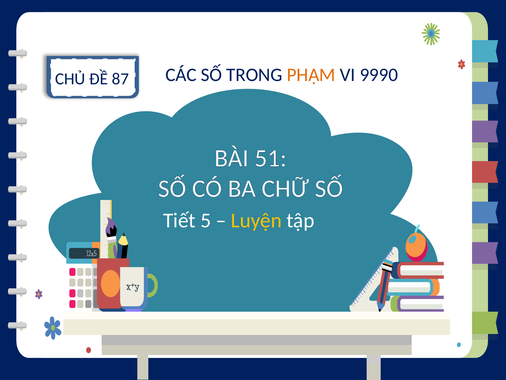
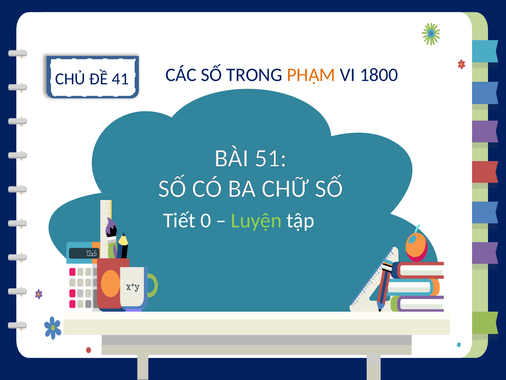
87: 87 -> 41 (120, 79)
9990: 9990 -> 1800 (379, 75)
5: 5 -> 0 (206, 220)
Luyện colour: yellow -> light green (256, 220)
